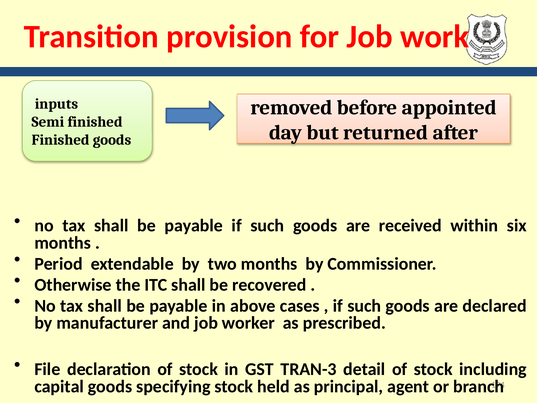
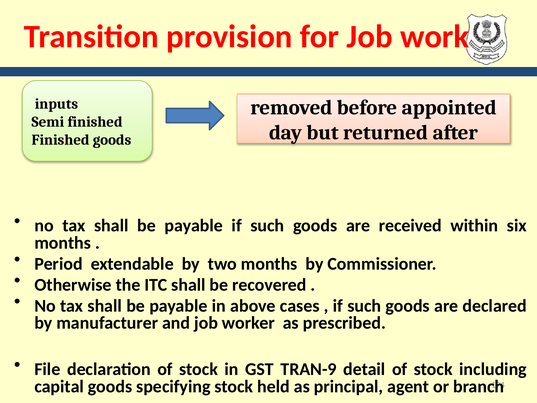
TRAN-3: TRAN-3 -> TRAN-9 (309, 369)
